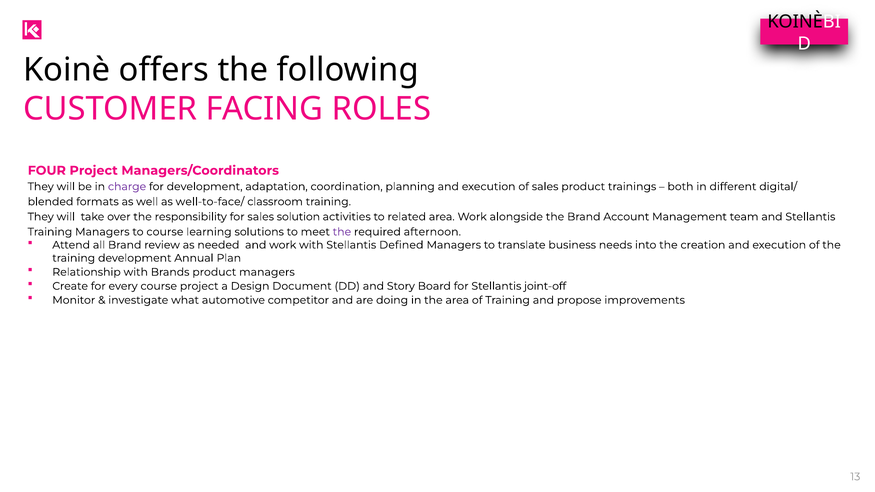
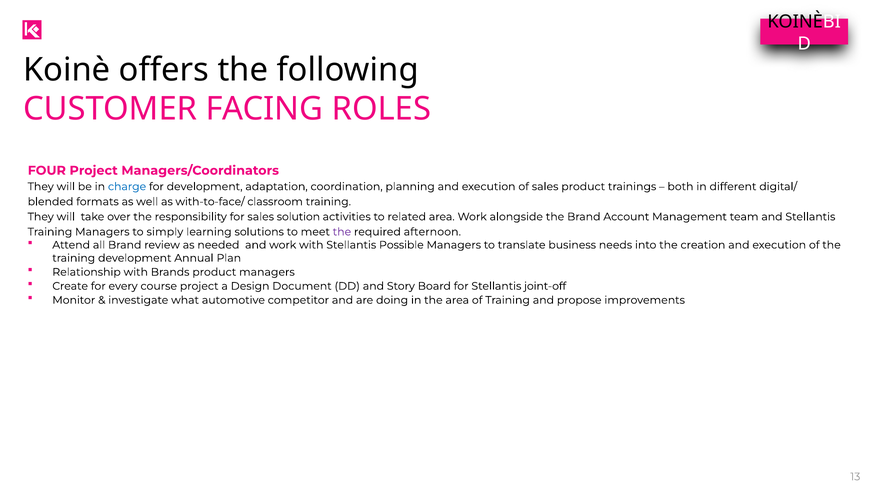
charge colour: purple -> blue (127, 187)
well-to-face/: well-to-face/ -> with-to-face/ (210, 202)
to course: course -> simply (165, 232)
Defined: Defined -> Possible (401, 245)
